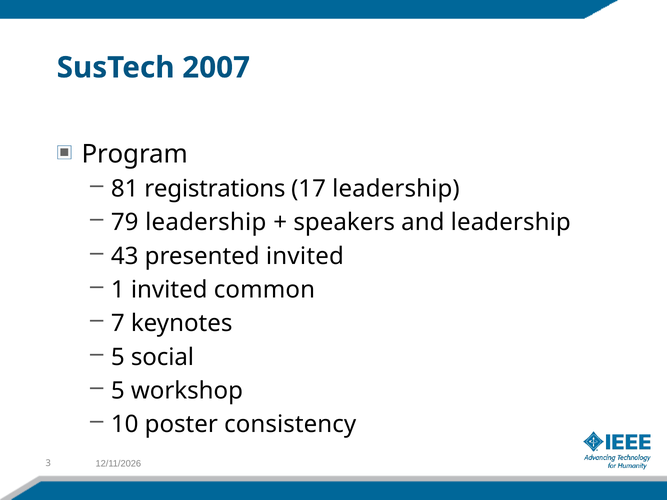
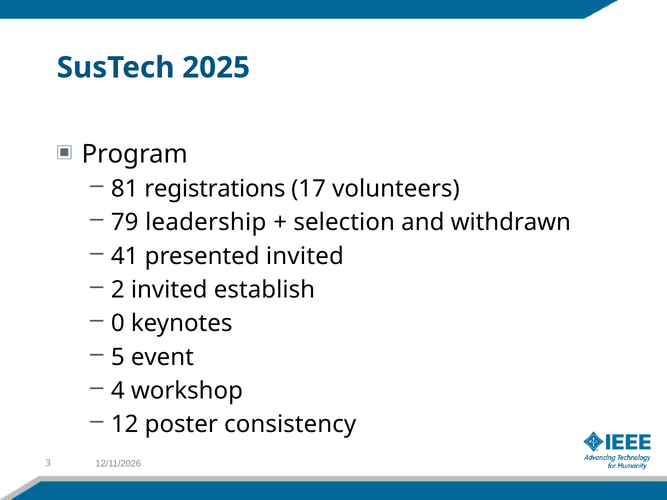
2007: 2007 -> 2025 (216, 68)
17 leadership: leadership -> volunteers (396, 189)
speakers: speakers -> selection (344, 223)
and leadership: leadership -> withdrawn (511, 223)
43: 43 -> 41 (125, 256)
1: 1 -> 2 (118, 290)
common: common -> establish (264, 290)
7: 7 -> 0 (118, 324)
social: social -> event (162, 357)
5: 5 -> 4 (118, 391)
10: 10 -> 12 (125, 425)
